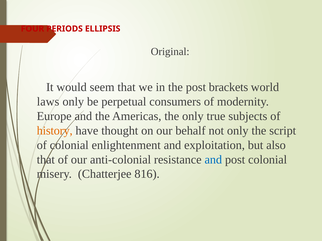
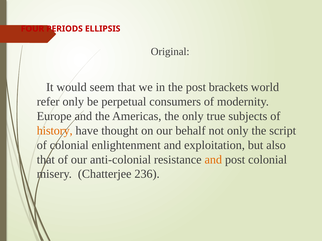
laws: laws -> refer (48, 102)
and colour: blue -> orange (213, 160)
816: 816 -> 236 (147, 174)
